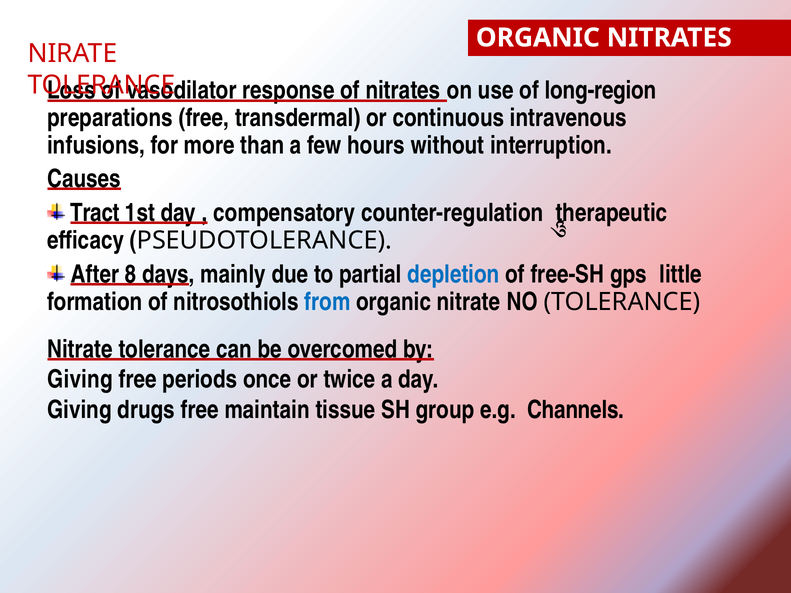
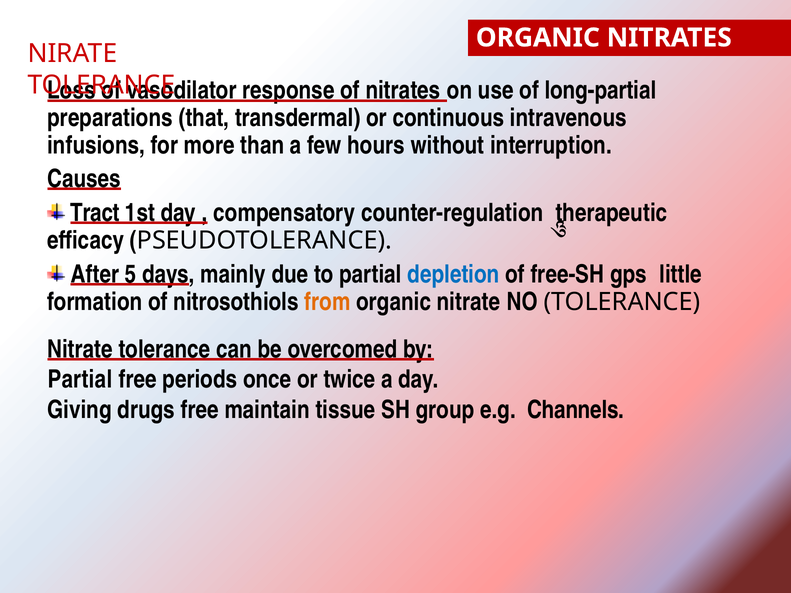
long-region: long-region -> long-partial (600, 91)
preparations free: free -> that (204, 118)
8: 8 -> 5 (131, 274)
from colour: blue -> orange (327, 302)
Giving: Giving -> Partial (80, 380)
